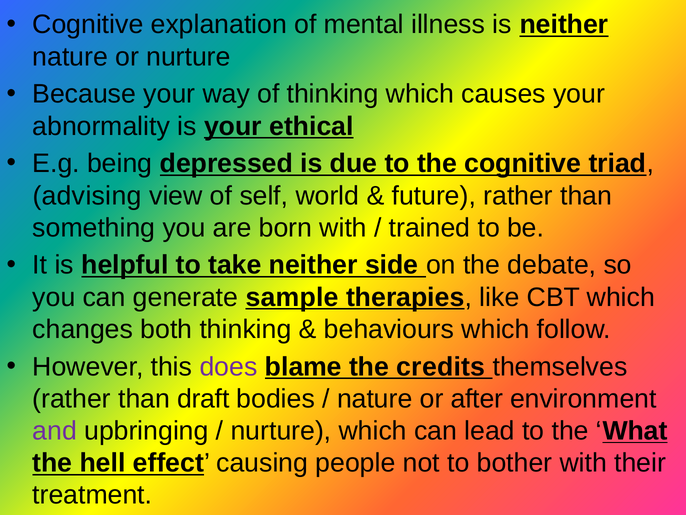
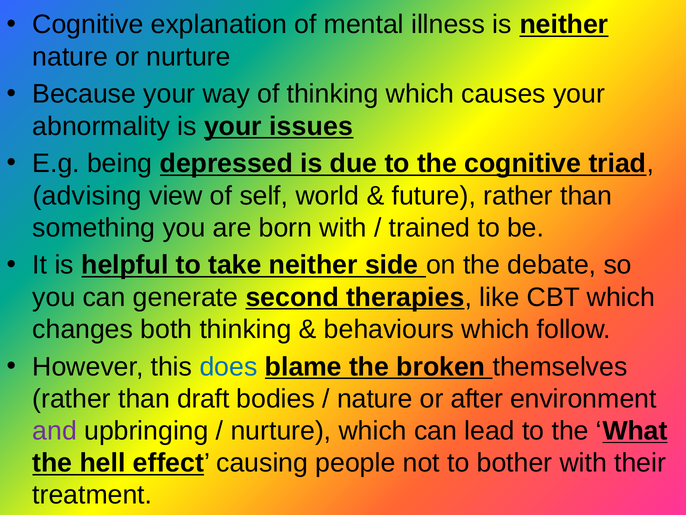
ethical: ethical -> issues (311, 126)
sample: sample -> second (292, 297)
does colour: purple -> blue (228, 366)
credits: credits -> broken (441, 366)
